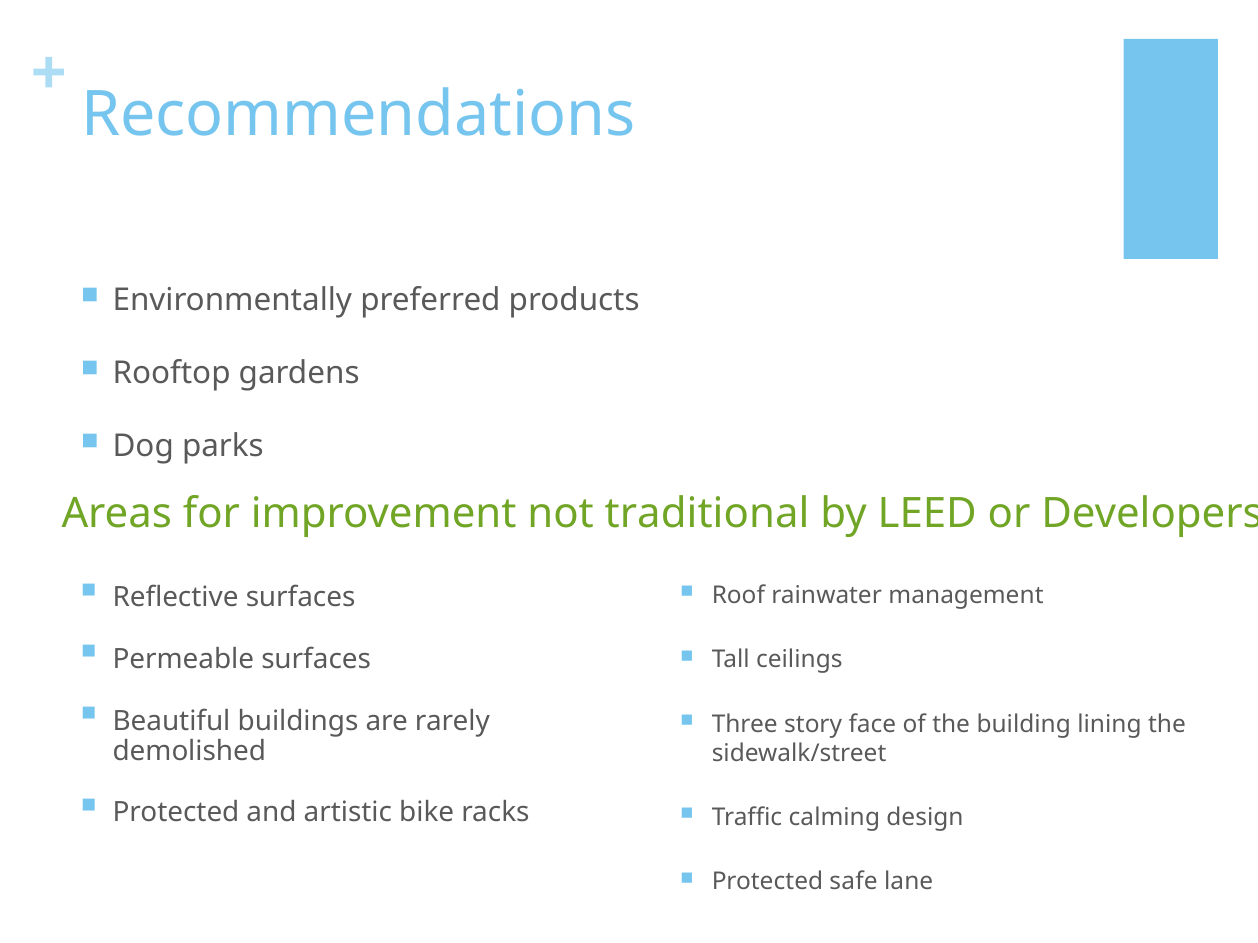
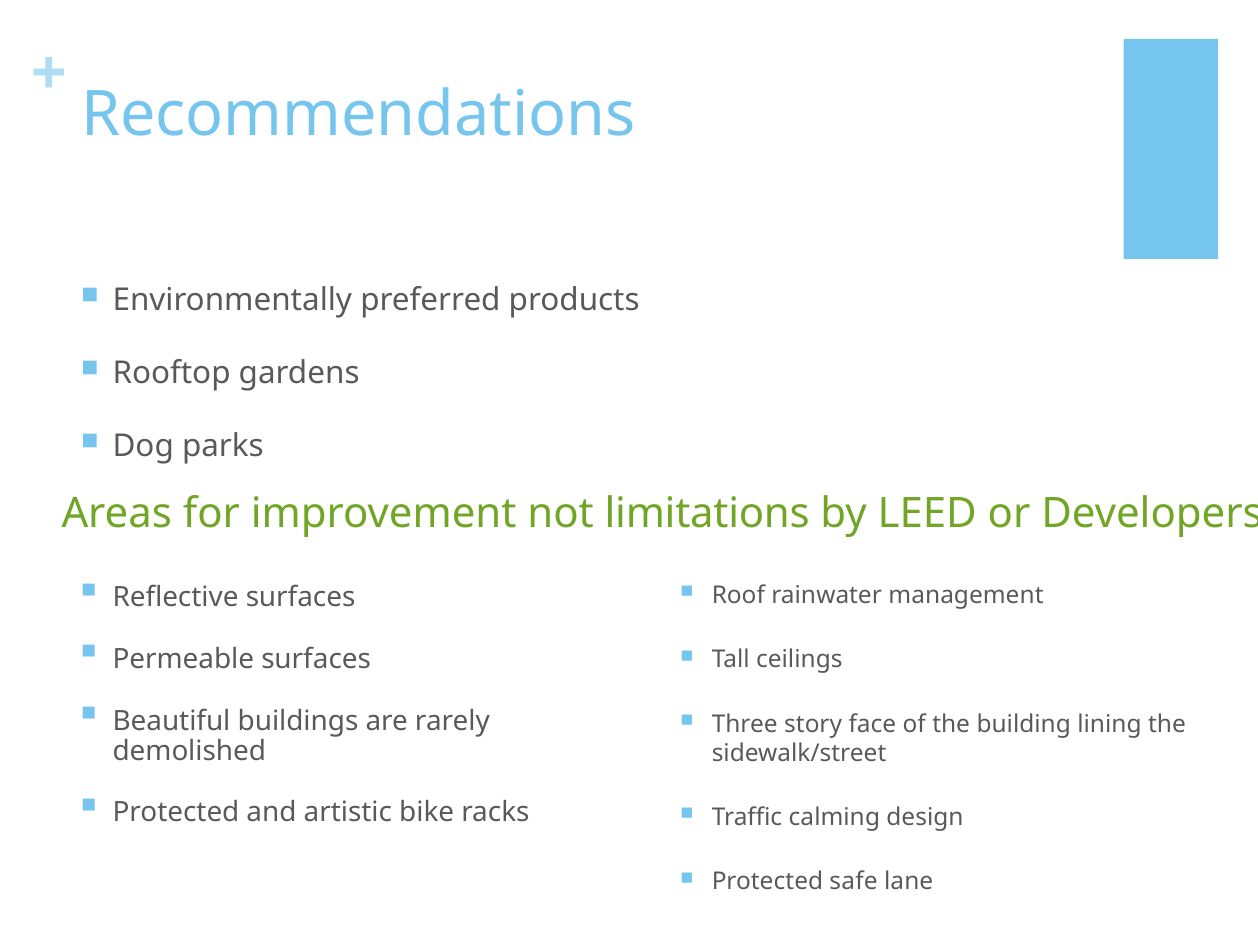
traditional: traditional -> limitations (707, 514)
